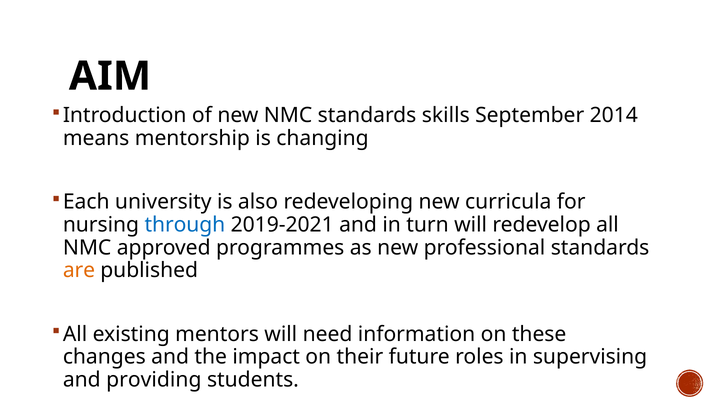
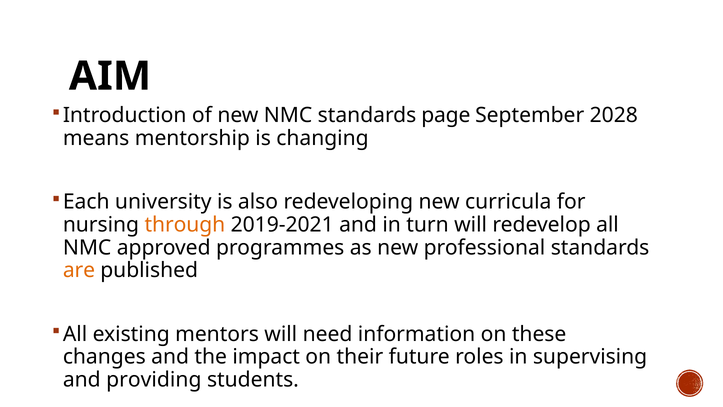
skills: skills -> page (446, 115)
2014: 2014 -> 2028 (614, 115)
through colour: blue -> orange (185, 225)
